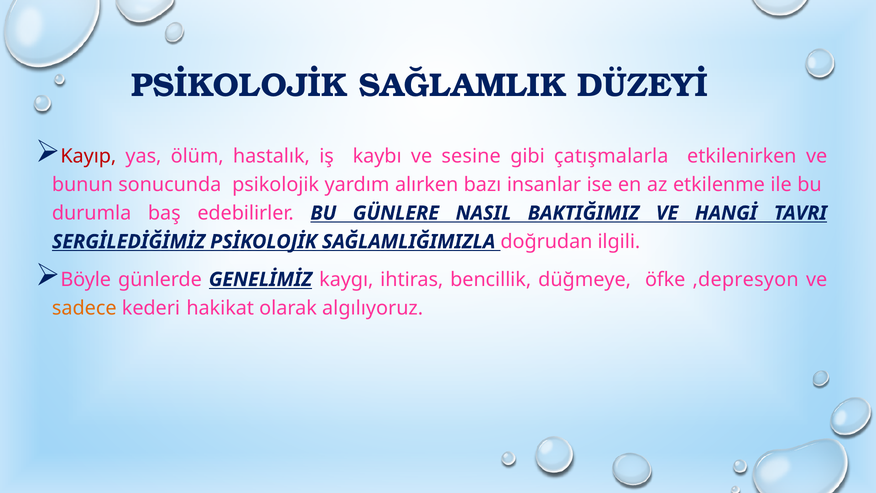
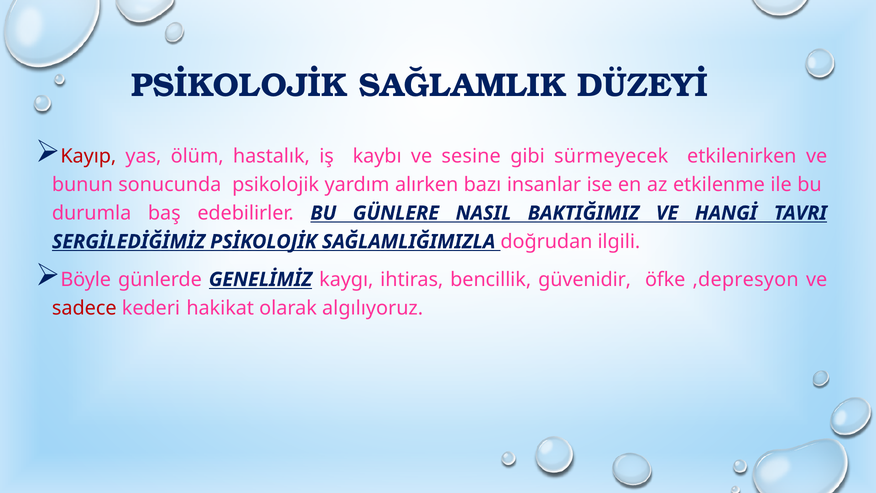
çatışmalarla: çatışmalarla -> sürmeyecek (611, 156)
düğmeye: düğmeye -> güvenidir (585, 280)
sadece colour: orange -> red (84, 308)
